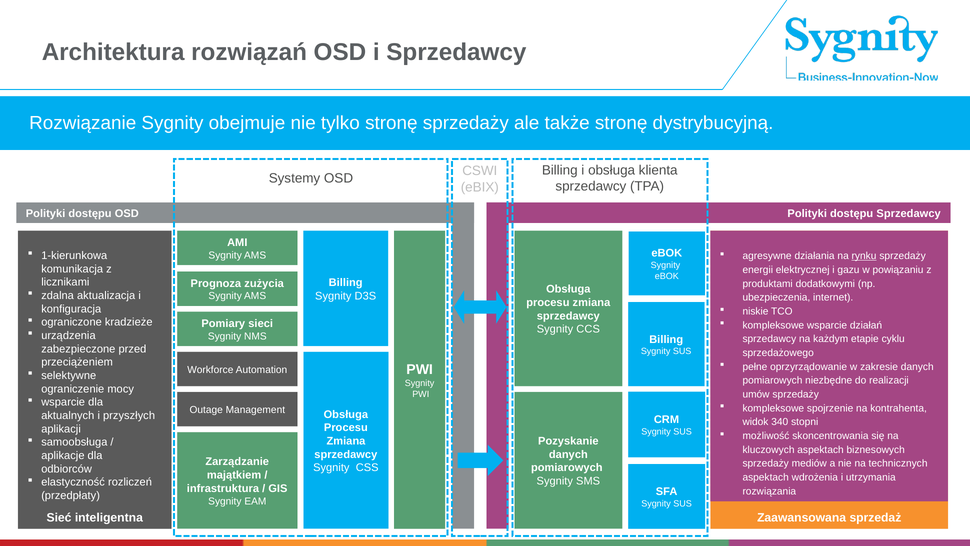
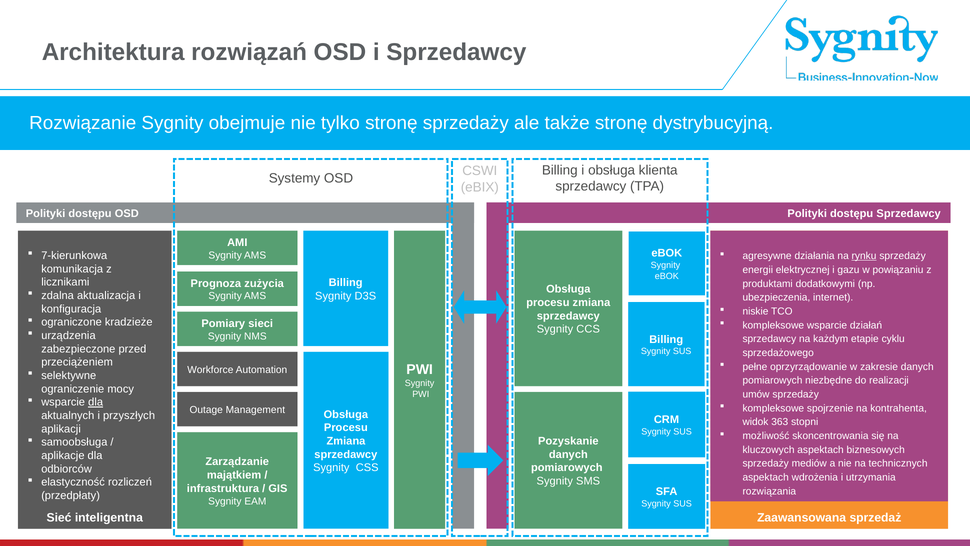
1-kierunkowa: 1-kierunkowa -> 7-kierunkowa (74, 255)
dla underline: none -> present (96, 402)
340: 340 -> 363 (780, 422)
